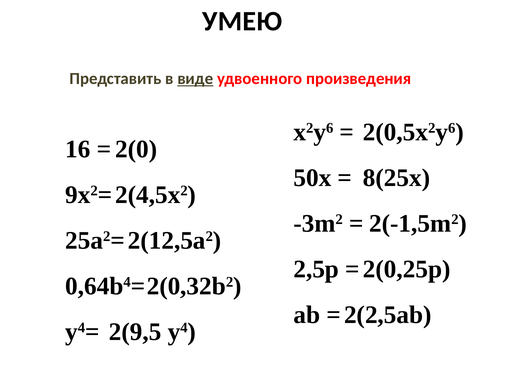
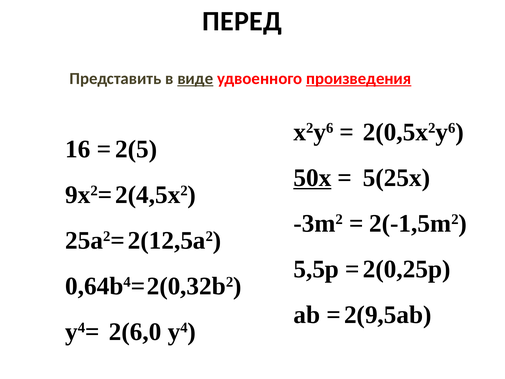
УМЕЮ: УМЕЮ -> ПЕРЕД (242, 21)
произведения underline: none -> present (359, 78)
2(0: 2(0 -> 2(5 (136, 149)
50x underline: none -> present (312, 178)
8(25x: 8(25x -> 5(25x (397, 178)
2,5p: 2,5p -> 5,5p (316, 269)
2(2,5ab: 2(2,5ab -> 2(9,5ab (388, 314)
2(9,5: 2(9,5 -> 2(6,0 (135, 331)
